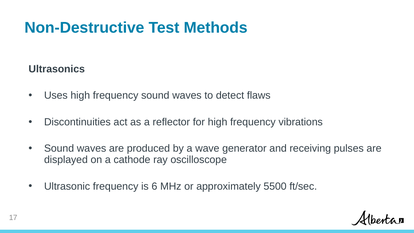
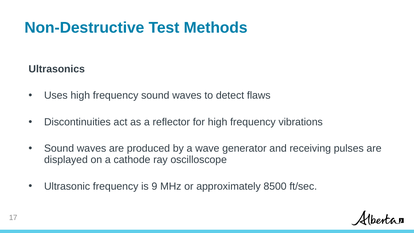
6: 6 -> 9 (154, 186)
5500: 5500 -> 8500 (275, 186)
